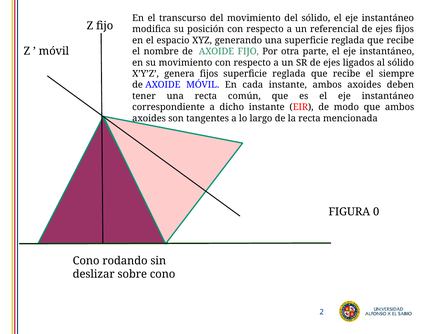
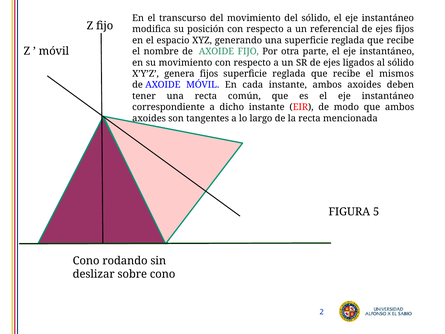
siempre: siempre -> mismos (396, 74)
0: 0 -> 5 (376, 212)
